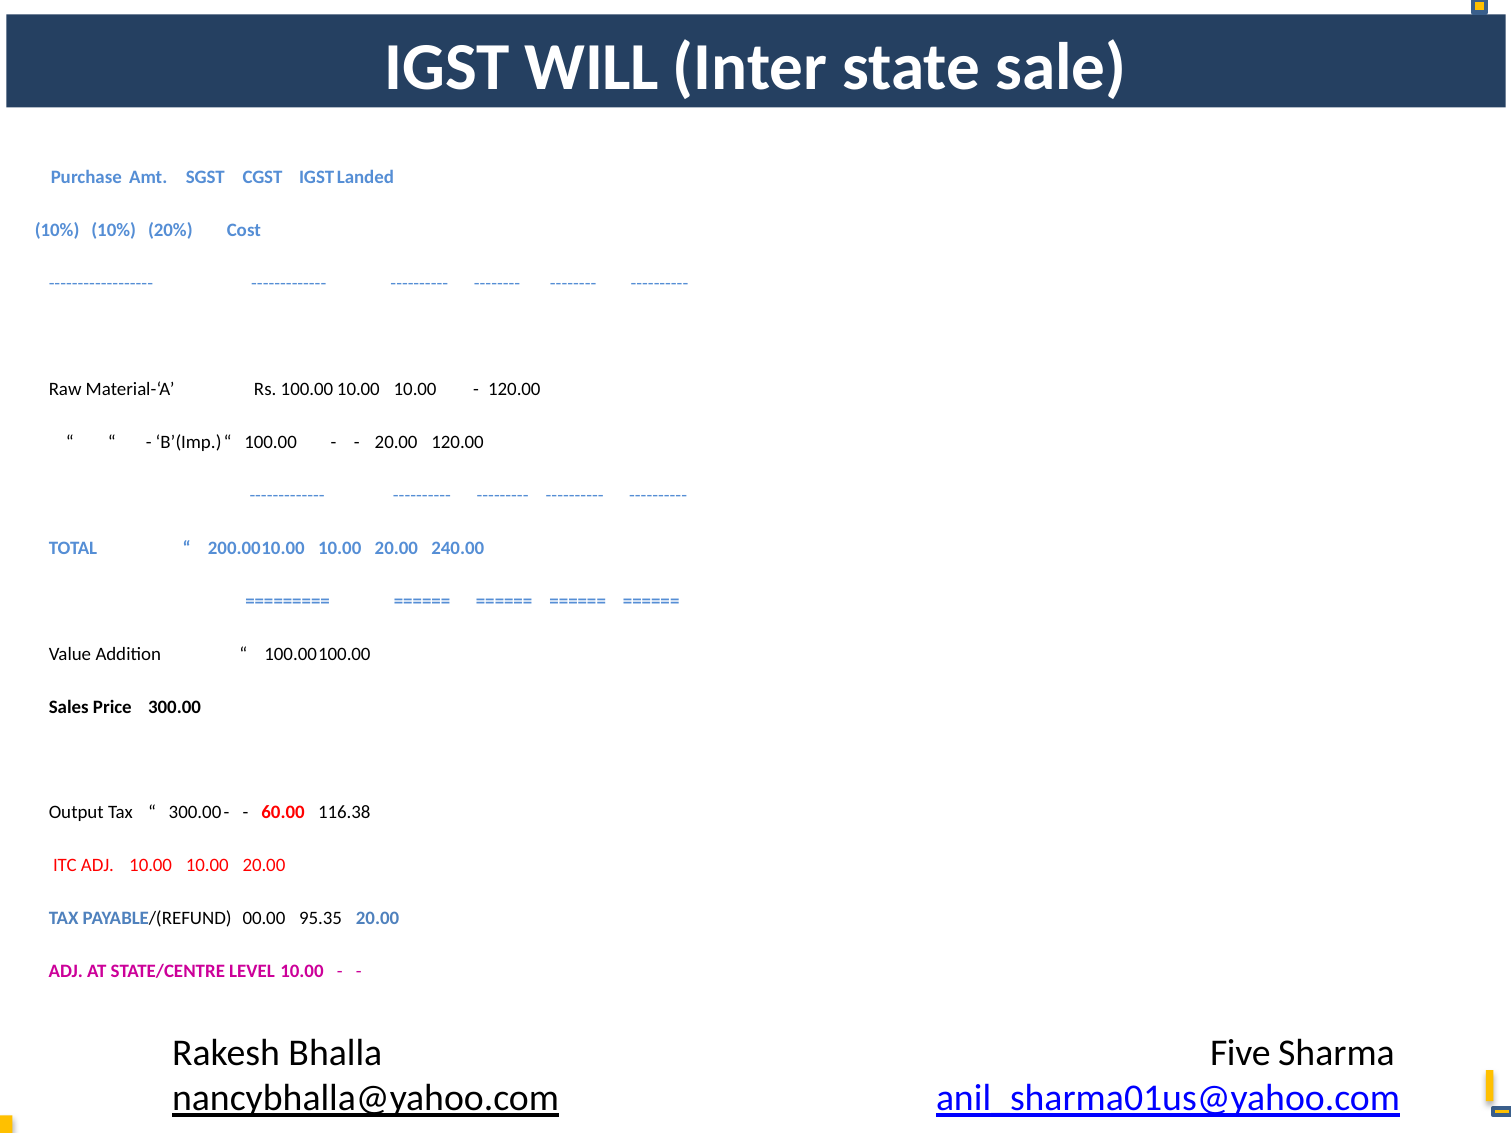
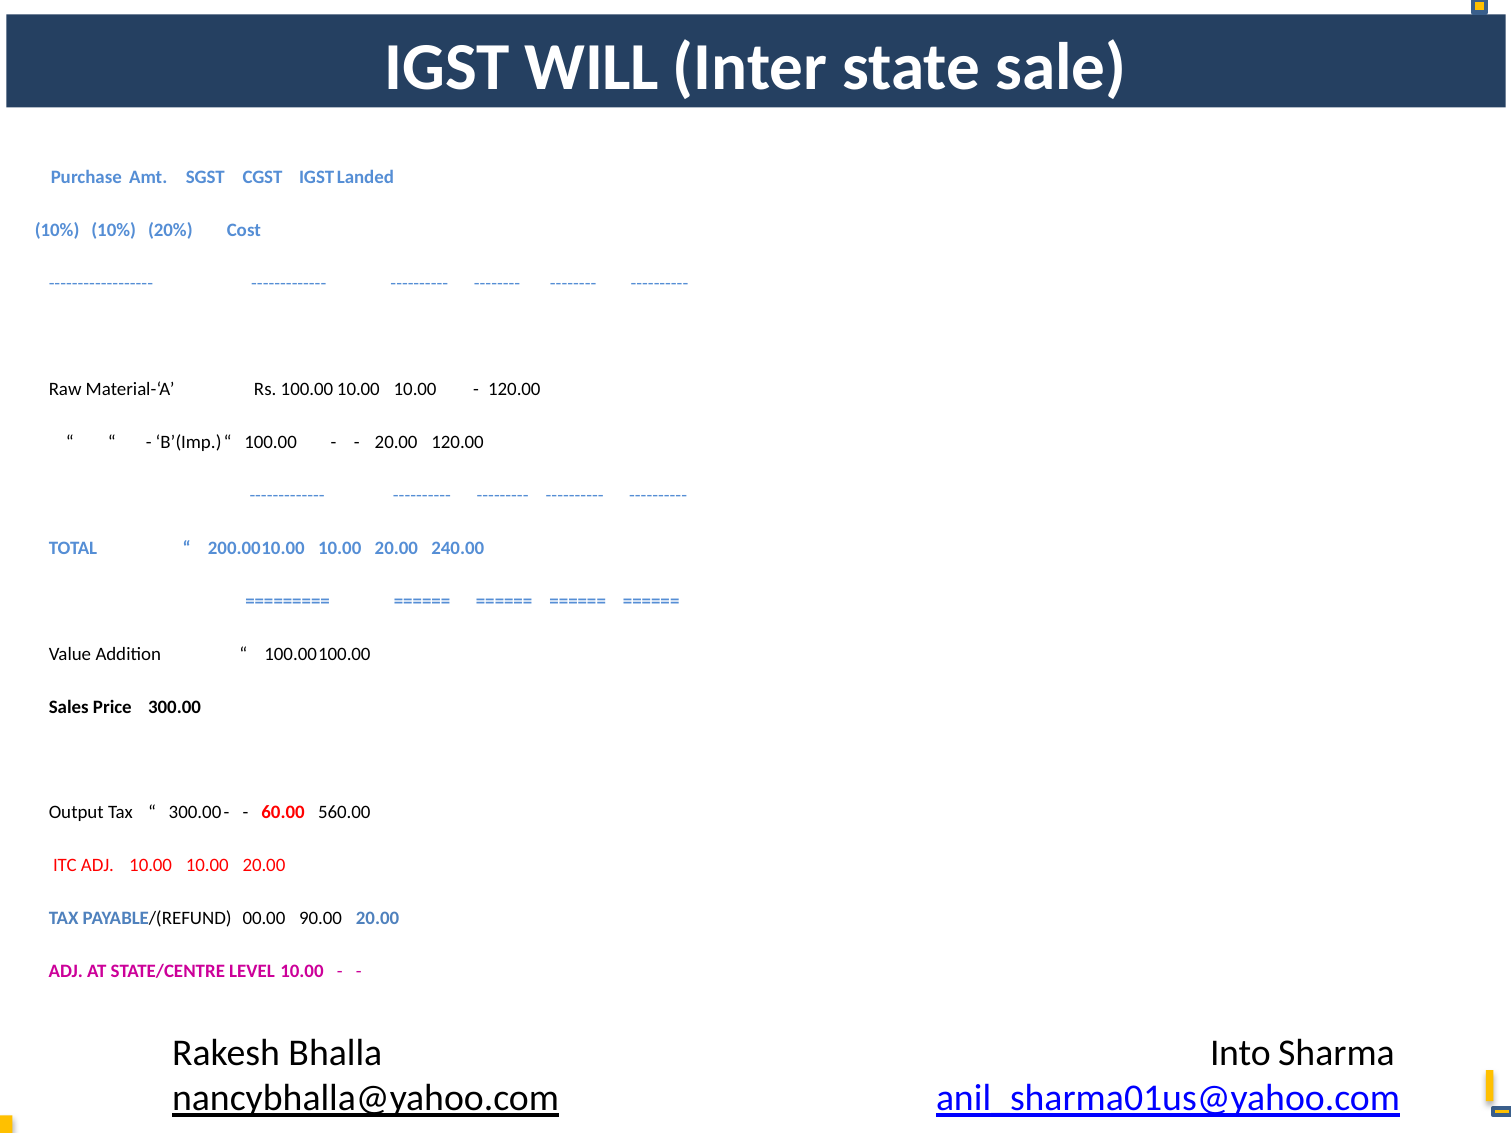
116.38: 116.38 -> 560.00 (344, 813)
95.35: 95.35 -> 90.00 (321, 919)
Five: Five -> Into (1240, 1053)
